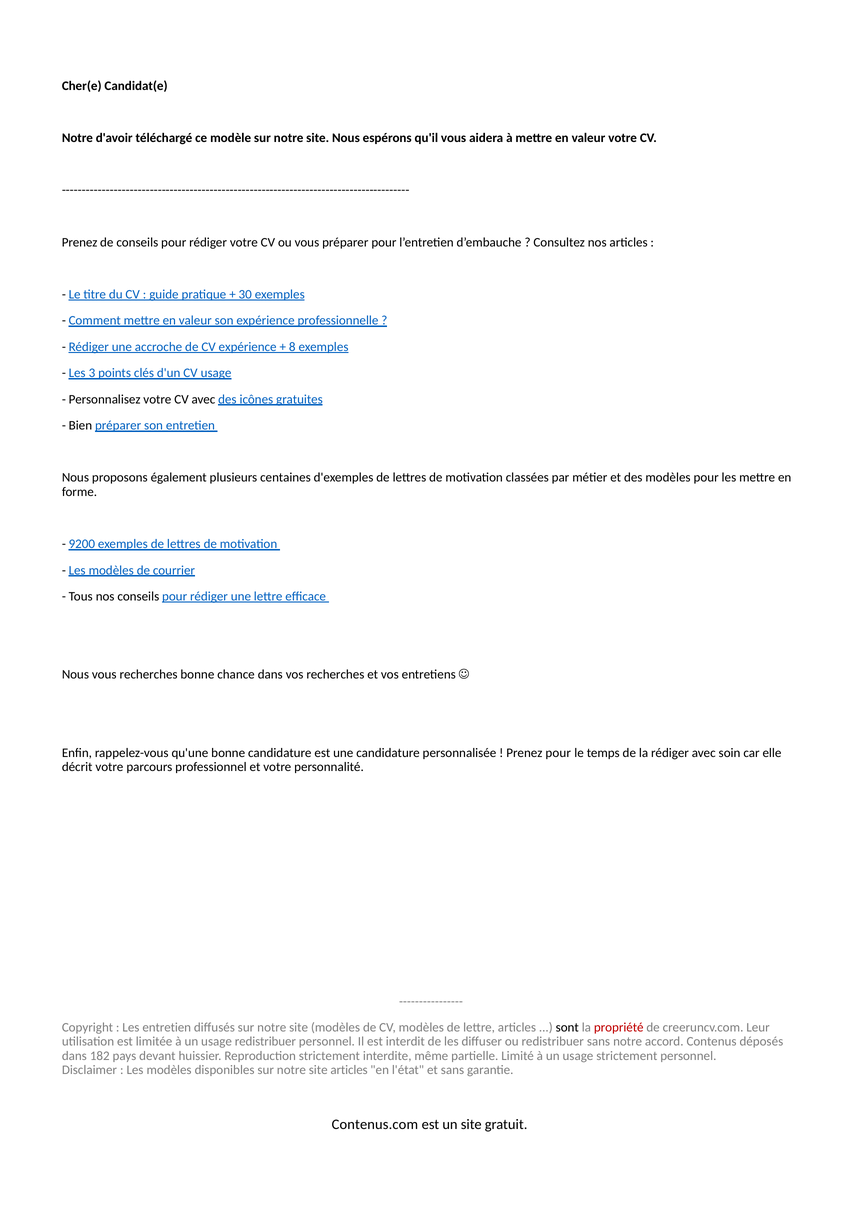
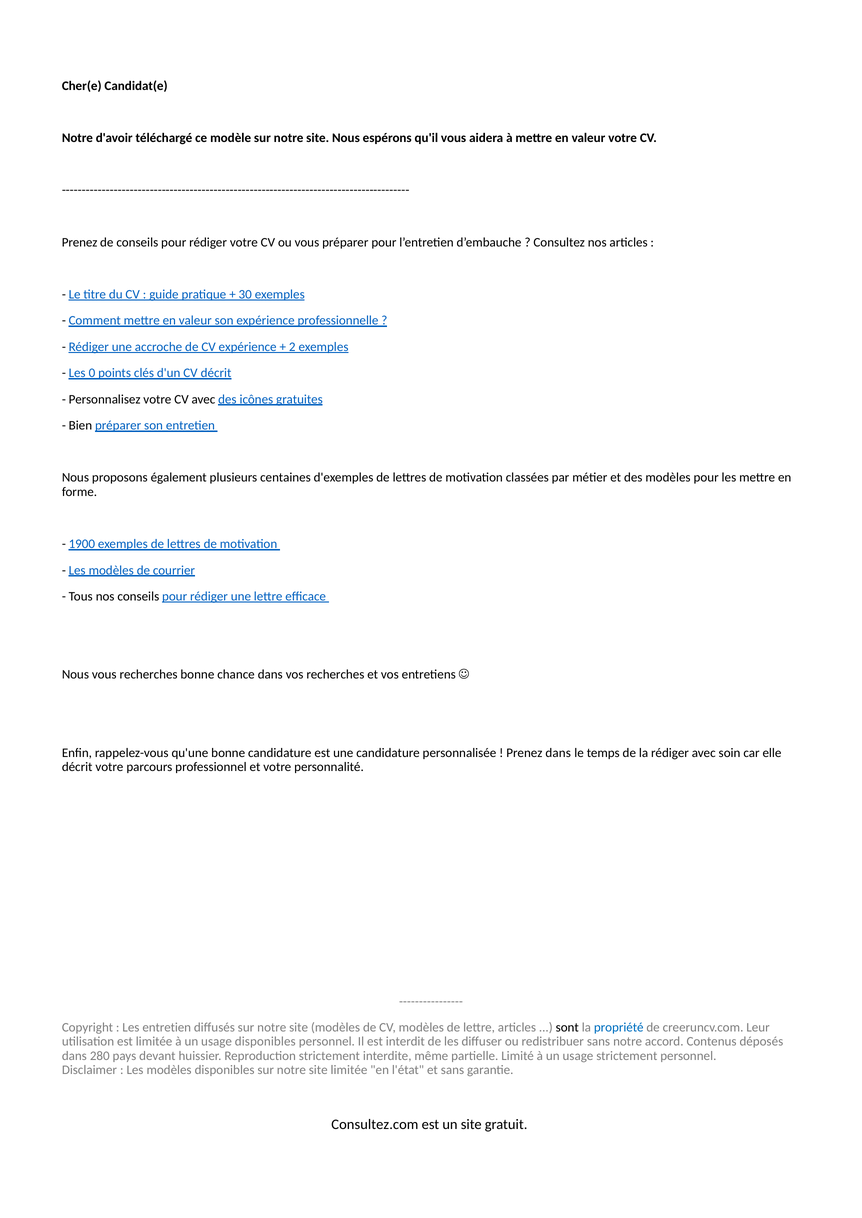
8: 8 -> 2 (292, 347)
3: 3 -> 0 (92, 373)
CV usage: usage -> décrit (216, 373)
9200: 9200 -> 1900 (82, 544)
Prenez pour: pour -> dans (558, 753)
propriété colour: red -> blue (619, 1028)
usage redistribuer: redistribuer -> disponibles (265, 1042)
182: 182 -> 280 (100, 1056)
site articles: articles -> limitée (349, 1070)
Contenus.com: Contenus.com -> Consultez.com (375, 1125)
